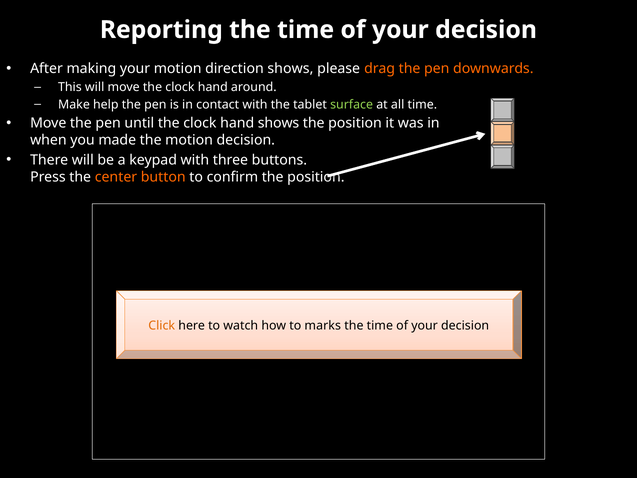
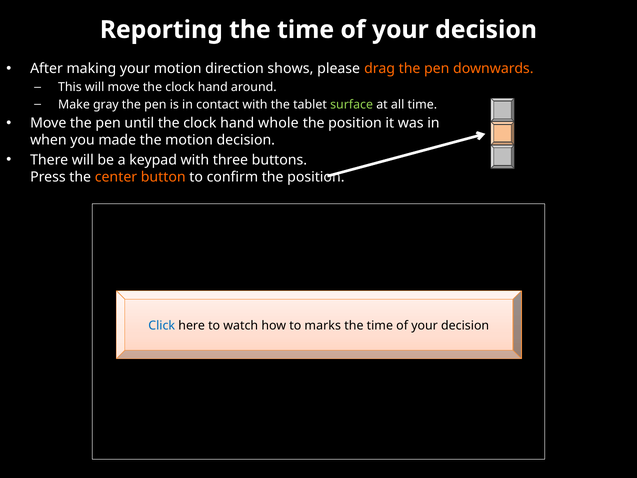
help: help -> gray (106, 104)
hand shows: shows -> whole (278, 123)
Click colour: orange -> blue (162, 325)
